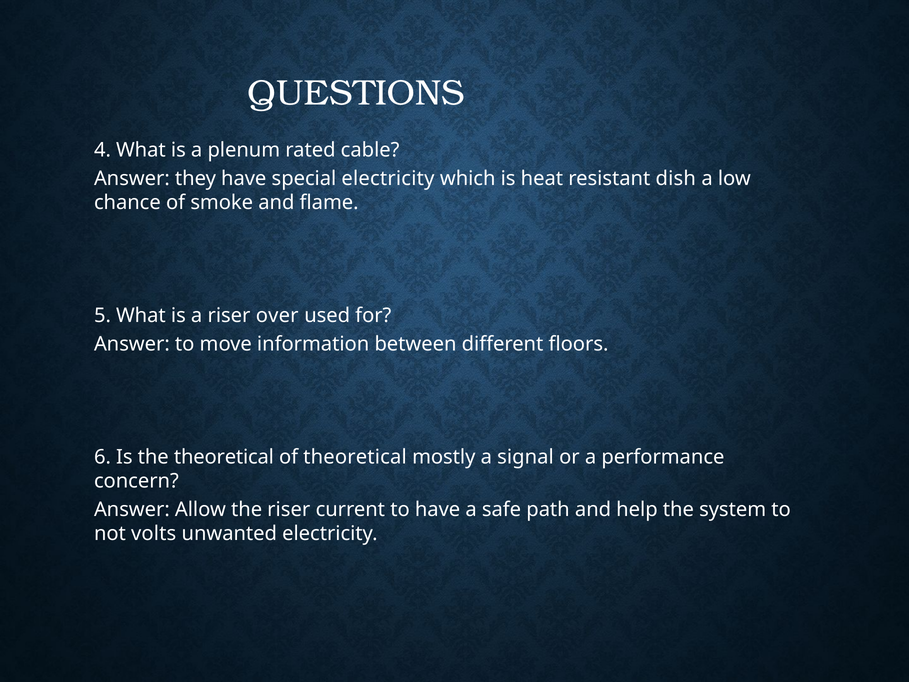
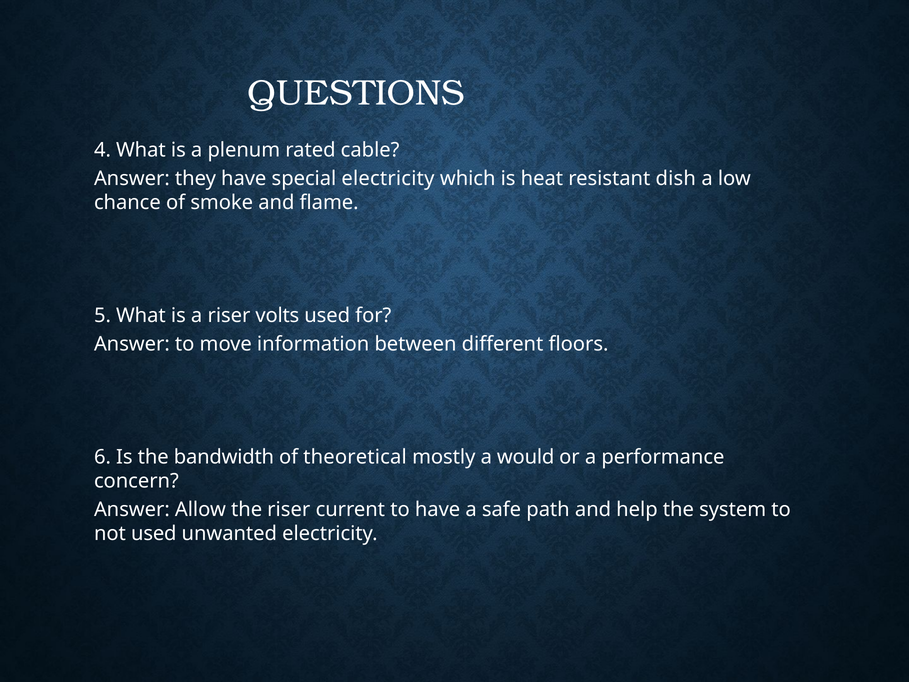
over: over -> volts (277, 316)
the theoretical: theoretical -> bandwidth (224, 457)
signal: signal -> would (526, 457)
not volts: volts -> used (154, 533)
